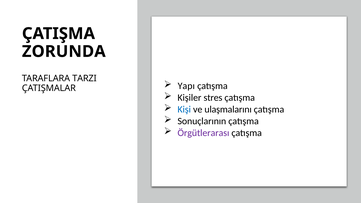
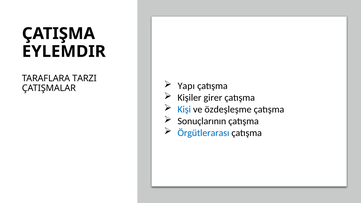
ZORUNDA: ZORUNDA -> EYLEMDIR (64, 51)
stres: stres -> girer (213, 98)
ulaşmalarını: ulaşmalarını -> özdeşleşme (228, 109)
Örgütlerarası colour: purple -> blue (203, 133)
